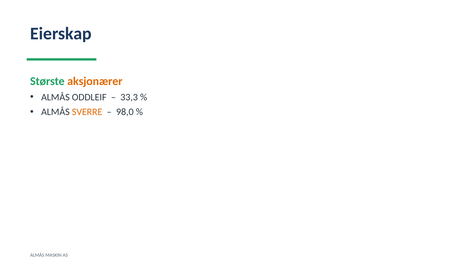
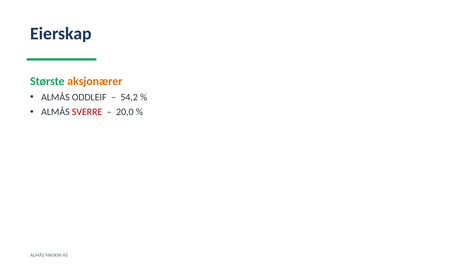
33,3: 33,3 -> 54,2 (129, 97)
SVERRE colour: orange -> red (87, 112)
98,0: 98,0 -> 20,0 (125, 112)
